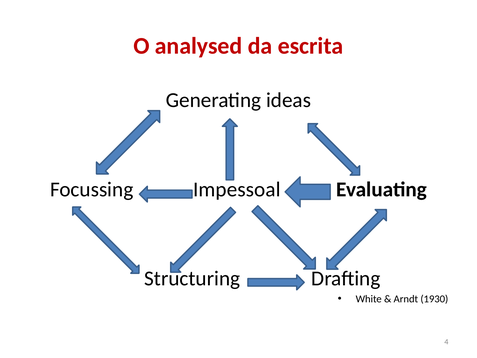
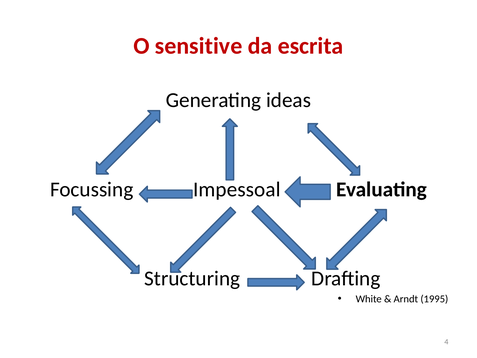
analysed: analysed -> sensitive (199, 46)
1930: 1930 -> 1995 (434, 299)
